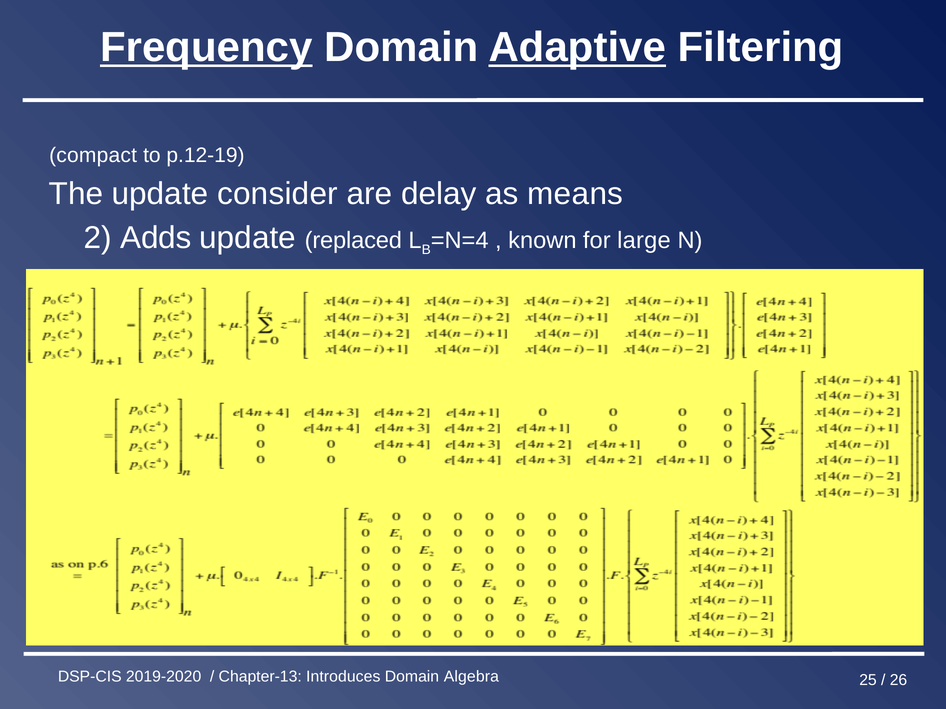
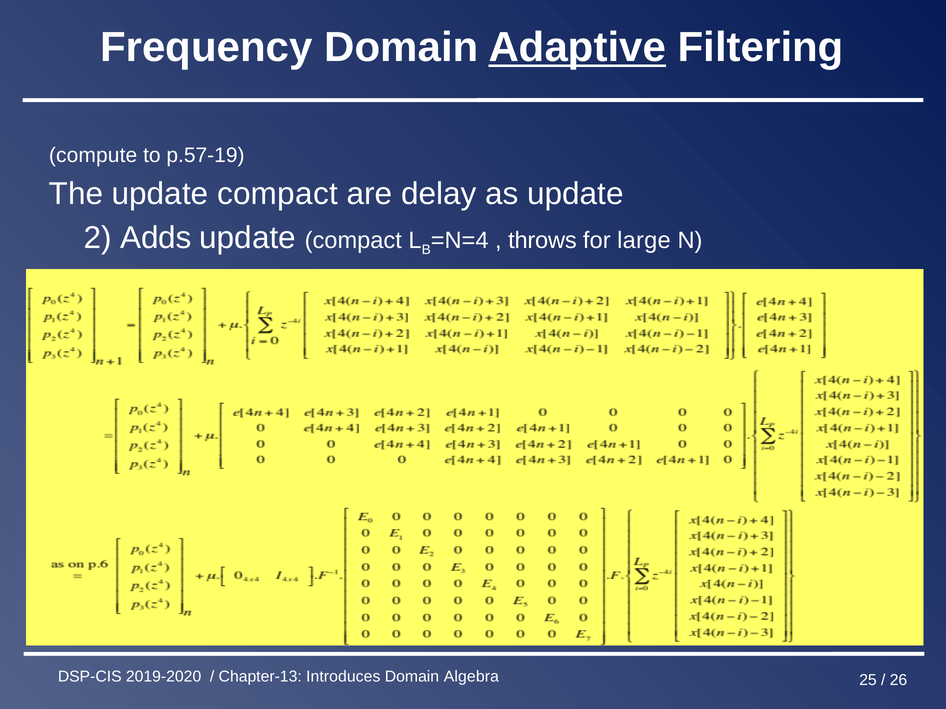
Frequency underline: present -> none (206, 48)
compact: compact -> compute (93, 156)
p.12-19: p.12-19 -> p.57-19 (205, 156)
The update consider: consider -> compact (277, 194)
as means: means -> update (575, 194)
replaced: replaced -> compact (353, 241)
known: known -> throws (542, 241)
